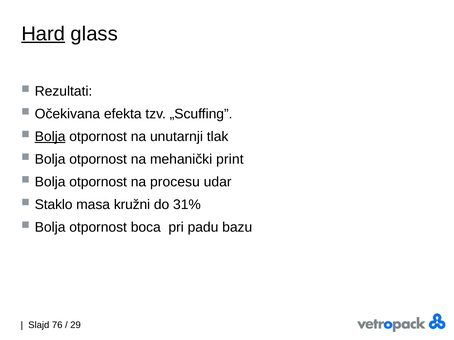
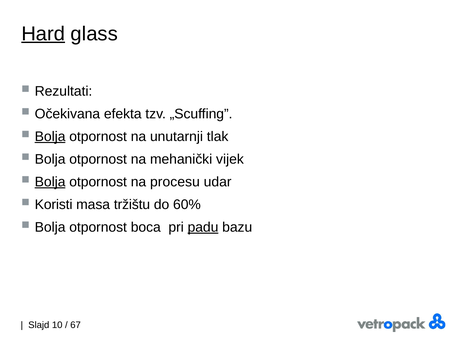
print: print -> vijek (230, 159)
Bolja underline: none -> present (50, 182)
Staklo: Staklo -> Koristi (54, 205)
kružni: kružni -> tržištu (132, 205)
31%: 31% -> 60% (187, 205)
padu underline: none -> present (203, 228)
76: 76 -> 10 (57, 325)
29: 29 -> 67 (76, 325)
